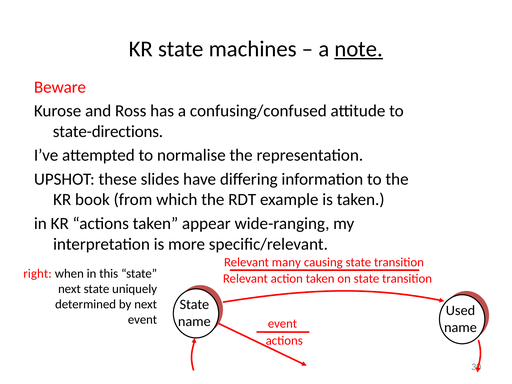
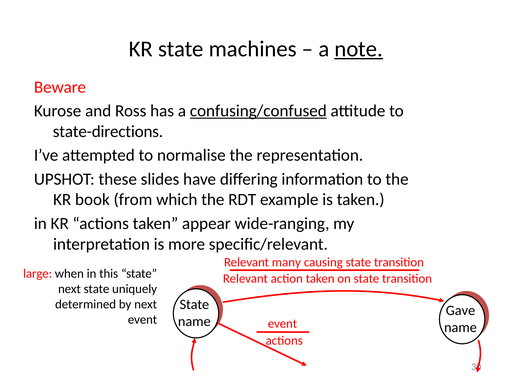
confusing/confused underline: none -> present (258, 111)
right: right -> large (38, 273)
Used: Used -> Gave (460, 310)
